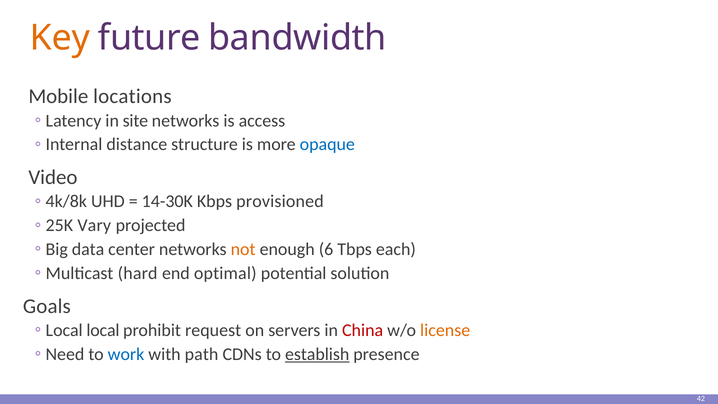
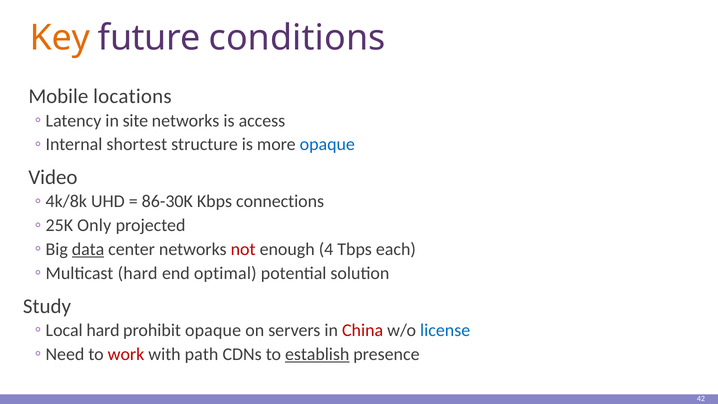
bandwidth: bandwidth -> conditions (297, 38)
distance: distance -> shortest (137, 144)
14-30K: 14-30K -> 86-30K (167, 201)
provisioned: provisioned -> connections (280, 201)
Vary: Vary -> Only (94, 225)
data underline: none -> present (88, 249)
not colour: orange -> red (243, 249)
6: 6 -> 4 (326, 249)
Goals: Goals -> Study (47, 306)
local: local -> hard (103, 330)
prohibit request: request -> opaque (213, 330)
license colour: orange -> blue (445, 330)
work colour: blue -> red (126, 354)
